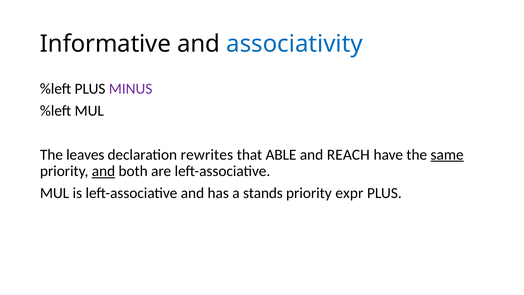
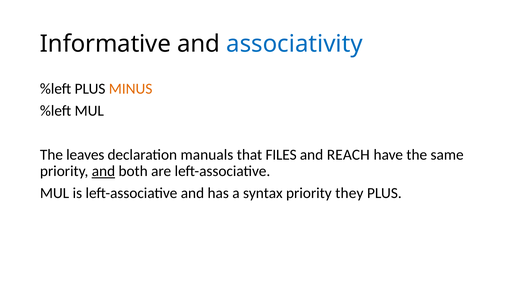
MINUS colour: purple -> orange (131, 89)
rewrites: rewrites -> manuals (207, 155)
ABLE: ABLE -> FILES (281, 155)
same underline: present -> none (447, 155)
stands: stands -> syntax (263, 193)
expr: expr -> they (349, 193)
